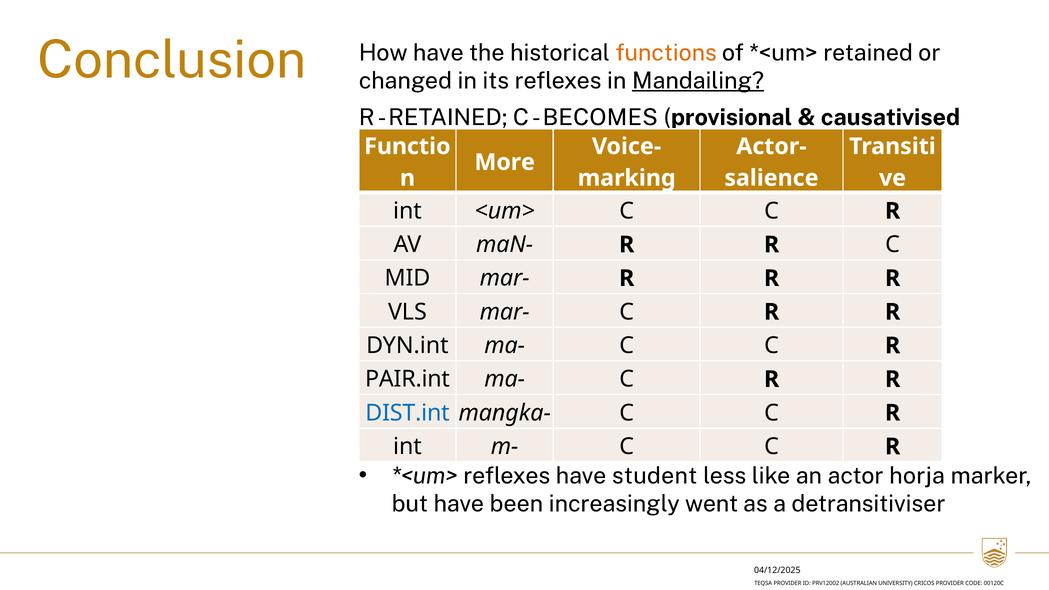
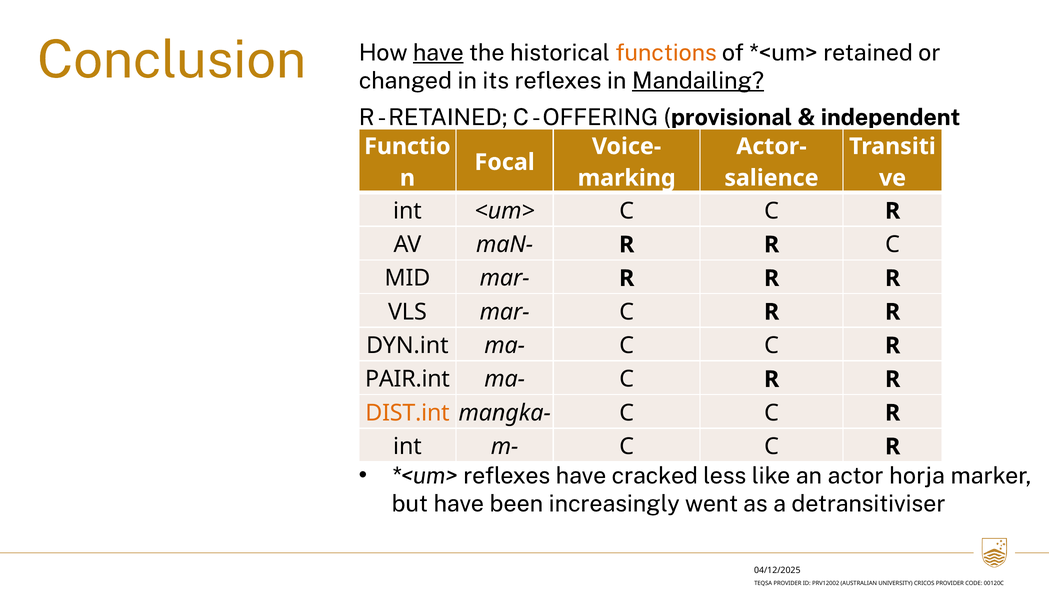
have underline: none -> present (438, 53)
BECOMES: BECOMES -> OFFERING (600, 117)
causativised: causativised -> independent (891, 117)
More: More -> Focal (505, 162)
DIST.int colour: blue -> orange (407, 413)
student: student -> cracked (655, 476)
